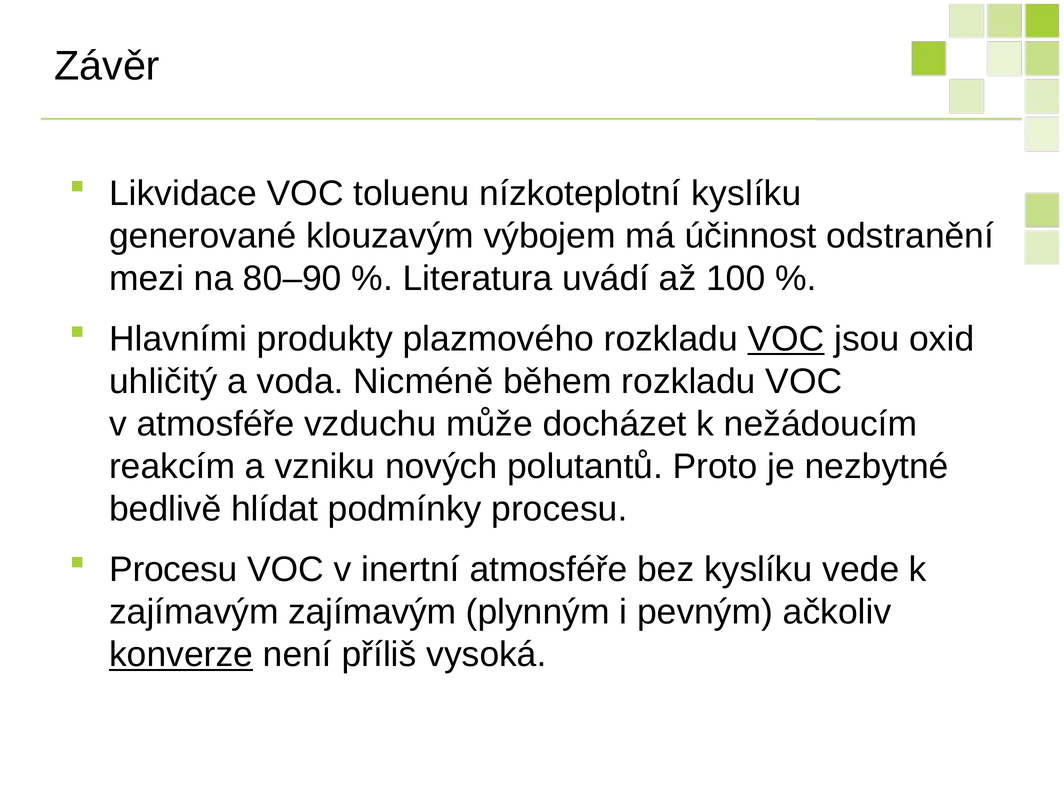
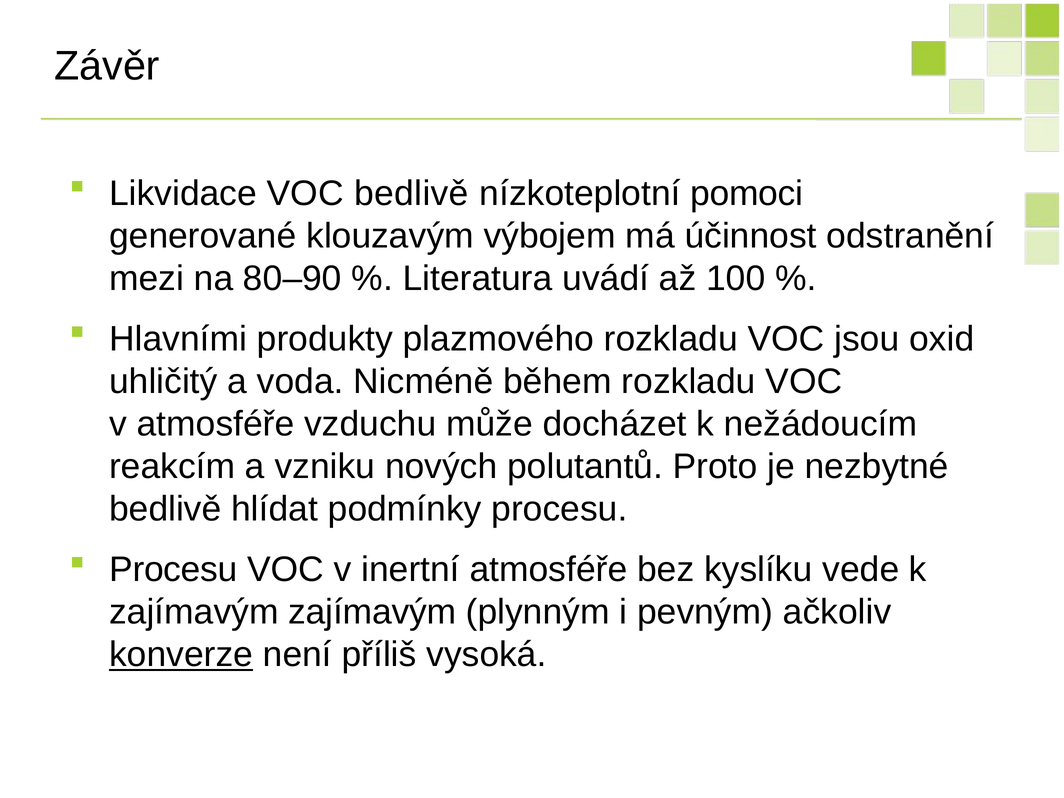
VOC toluenu: toluenu -> bedlivě (411, 193)
nízkoteplotní kyslíku: kyslíku -> pomoci (747, 193)
VOC underline: present -> none (786, 339)
